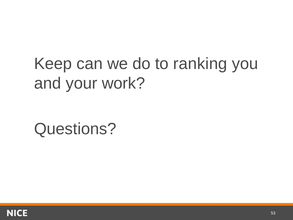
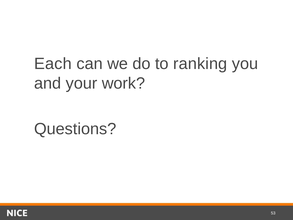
Keep: Keep -> Each (53, 64)
